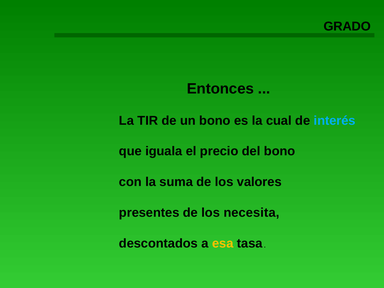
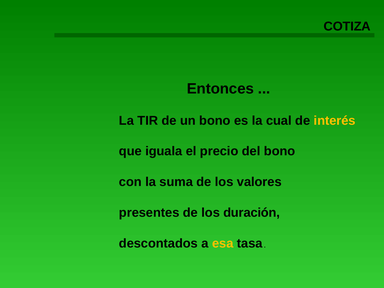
GRADO: GRADO -> COTIZA (347, 26)
interés colour: light blue -> yellow (335, 121)
necesita: necesita -> duración (252, 213)
